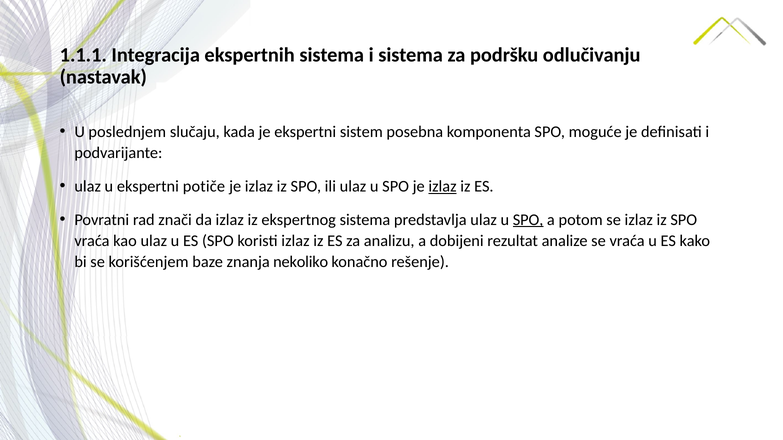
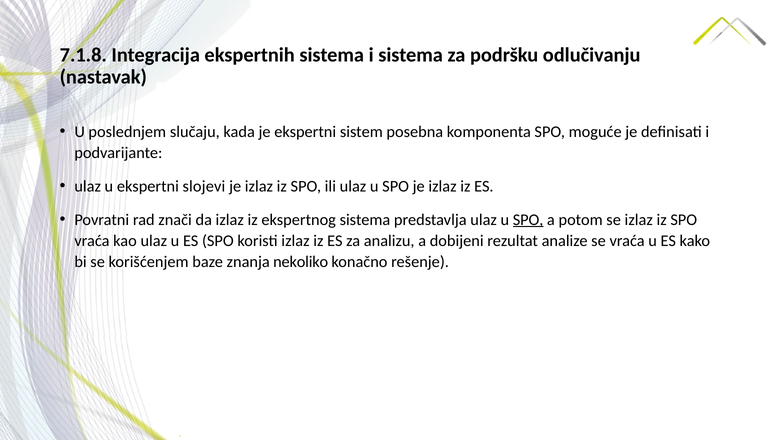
1.1.1: 1.1.1 -> 7.1.8 (83, 55)
potiče: potiče -> slojevi (204, 187)
izlaz underline: present -> none (443, 187)
